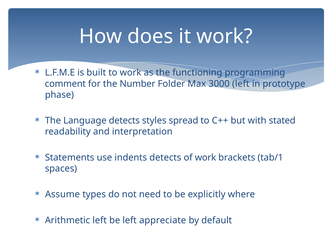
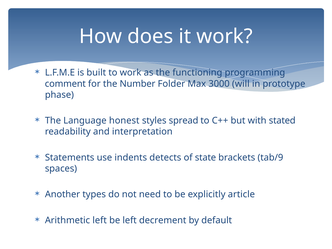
3000 left: left -> will (241, 84)
Language detects: detects -> honest (124, 121)
of work: work -> state (205, 158)
tab/1: tab/1 -> tab/9 (270, 158)
Assume: Assume -> Another (63, 194)
where: where -> article (241, 194)
appreciate: appreciate -> decrement (163, 220)
